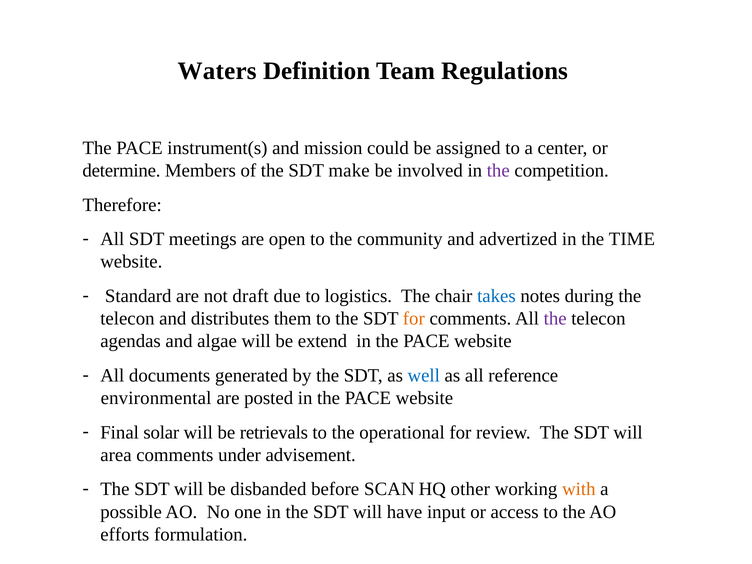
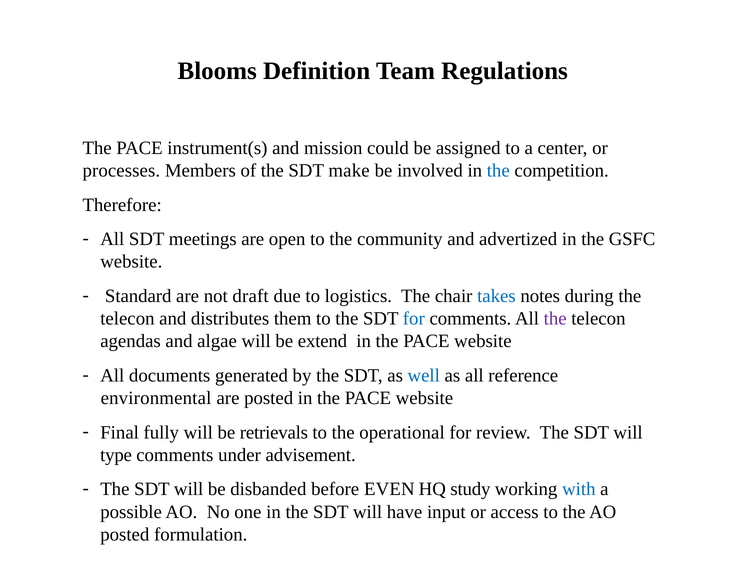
Waters: Waters -> Blooms (217, 71)
determine: determine -> processes (121, 171)
the colour: purple -> blue (498, 171)
TIME: TIME -> GSFC (632, 239)
for colour: orange -> blue (414, 319)
solar: solar -> fully (161, 432)
area: area -> type (116, 455)
SCAN: SCAN -> EVEN (389, 489)
other: other -> study (470, 489)
with colour: orange -> blue (579, 489)
efforts: efforts -> posted (125, 534)
